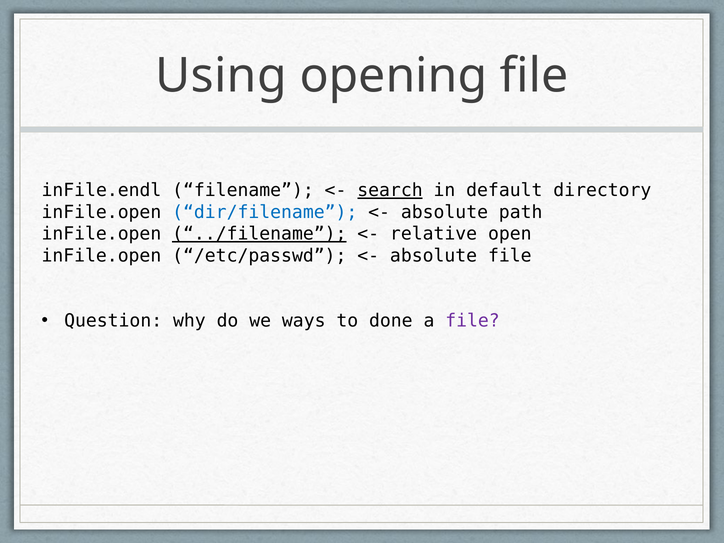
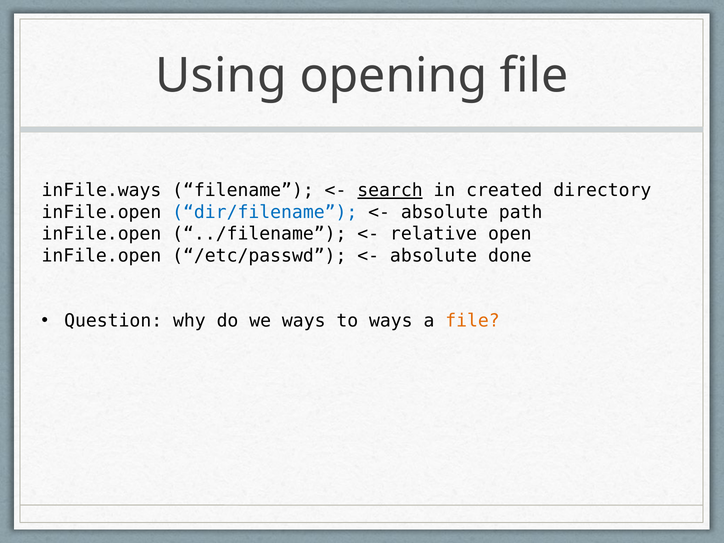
inFile.endl: inFile.endl -> inFile.ways (101, 191)
default: default -> created (504, 191)
../filename underline: present -> none (259, 234)
absolute file: file -> done (510, 256)
to done: done -> ways (391, 321)
file colour: purple -> orange (473, 321)
